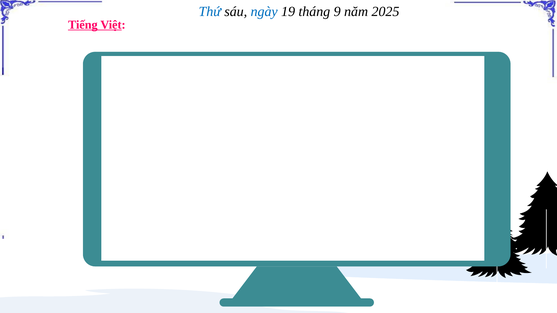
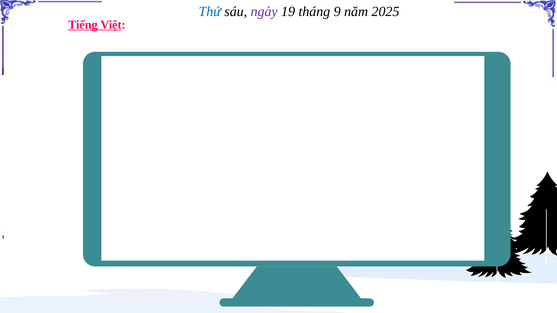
ngày colour: blue -> purple (264, 12)
